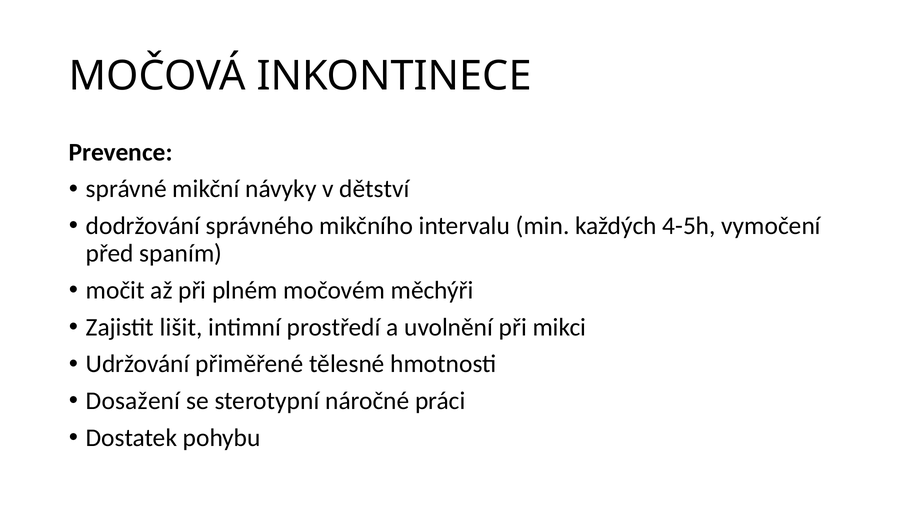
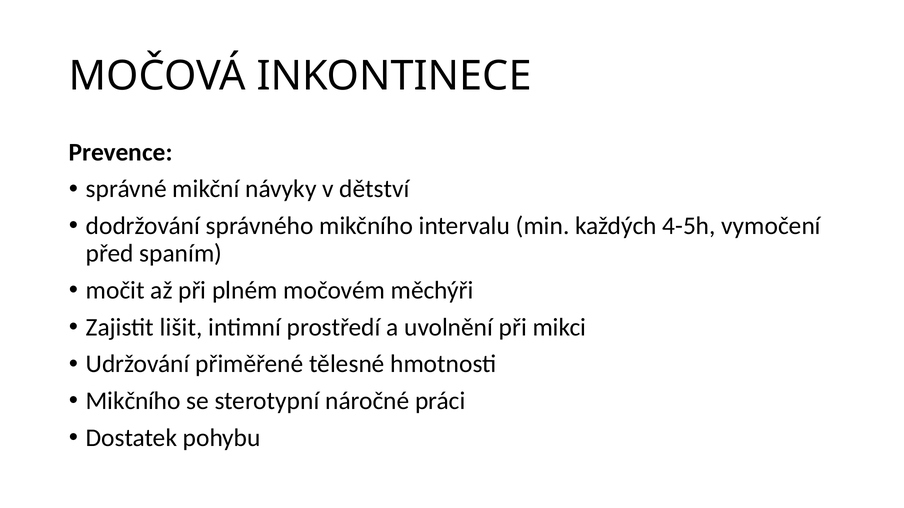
Dosažení: Dosažení -> Mikčního (133, 401)
